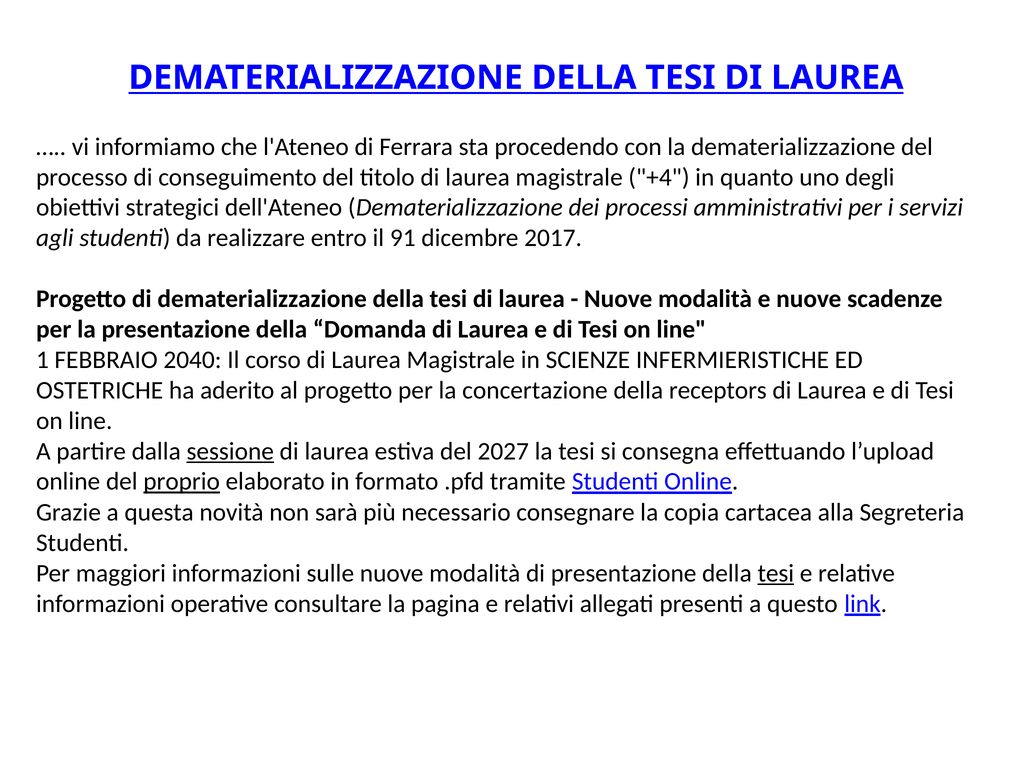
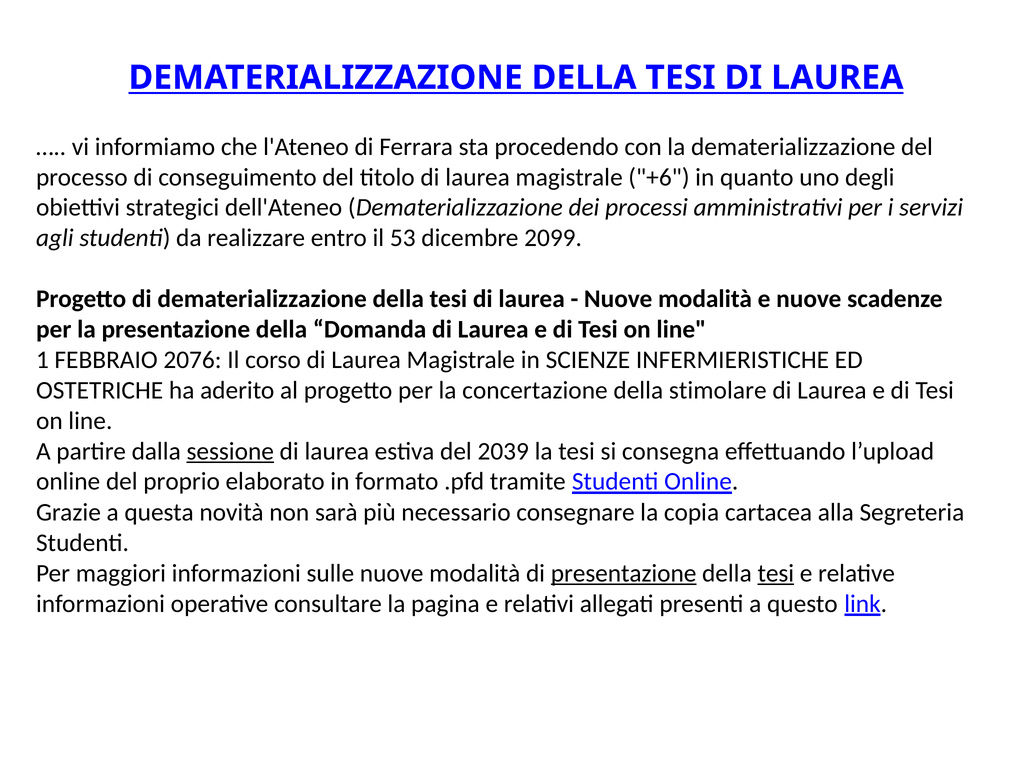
+4: +4 -> +6 (659, 177)
91: 91 -> 53 (403, 238)
2017: 2017 -> 2099 (553, 238)
2040: 2040 -> 2076 (192, 360)
receptors: receptors -> stimolare (718, 390)
2027: 2027 -> 2039 (503, 451)
proprio underline: present -> none (182, 482)
presentazione underline: none -> present (624, 574)
